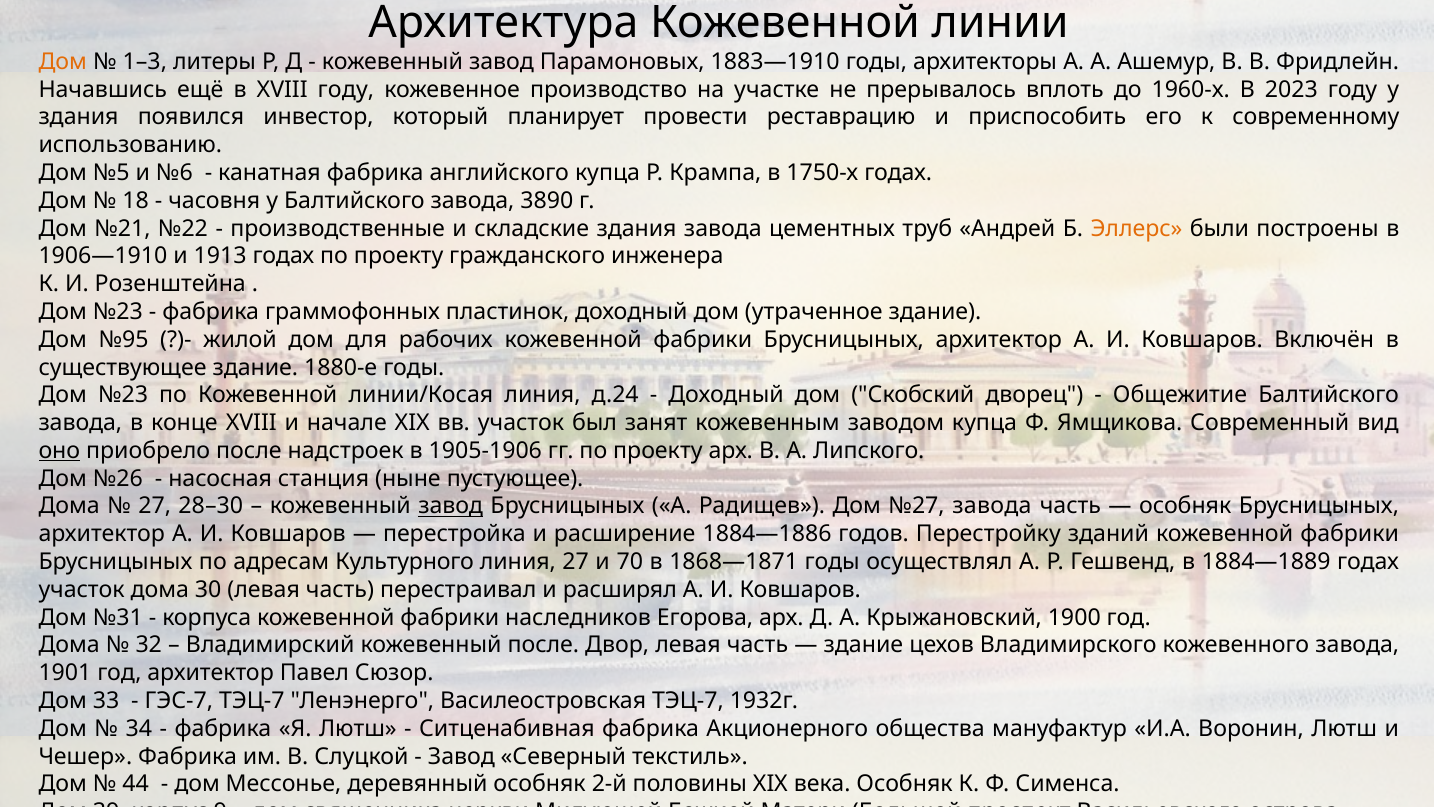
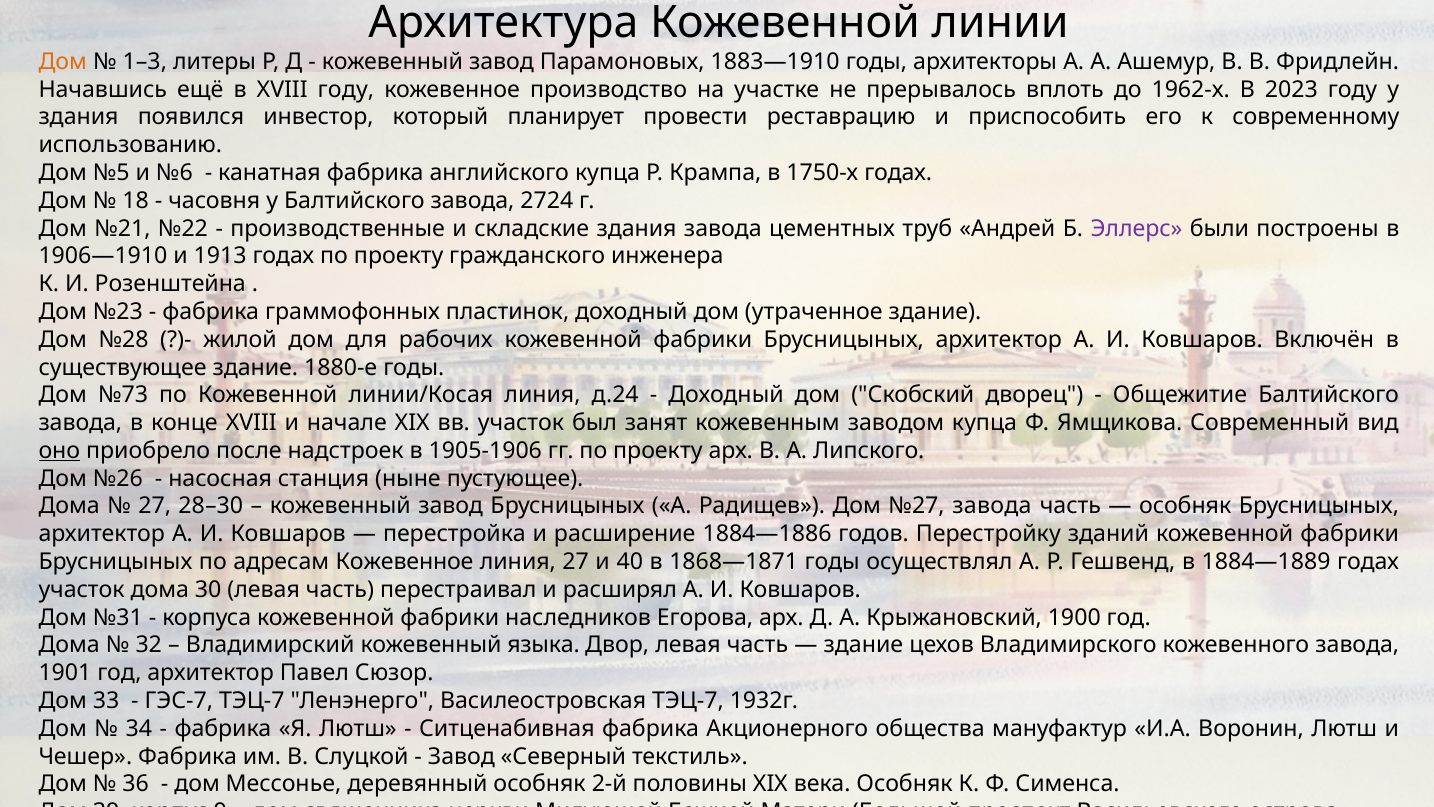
1960-х: 1960-х -> 1962-х (1191, 89)
3890: 3890 -> 2724 (547, 201)
Эллерс colour: orange -> purple (1136, 228)
№95: №95 -> №28 (124, 339)
№23: №23 -> №73 (123, 395)
завод underline: present -> none (451, 506)
адресам Культурного: Культурного -> Кожевенное (405, 562)
и 70: 70 -> 40 (630, 562)
кожевенный после: после -> языка (543, 645)
44: 44 -> 36 (136, 784)
